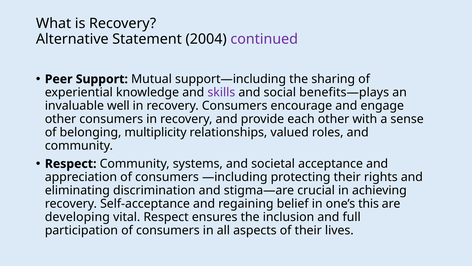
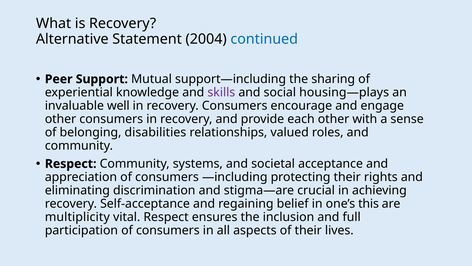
continued colour: purple -> blue (264, 39)
benefits—plays: benefits—plays -> housing—plays (344, 92)
multiplicity: multiplicity -> disabilities (155, 132)
developing: developing -> multiplicity (77, 217)
